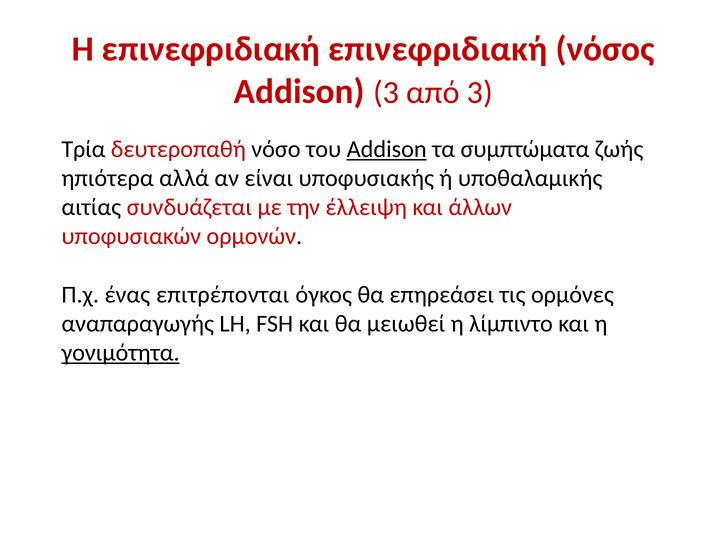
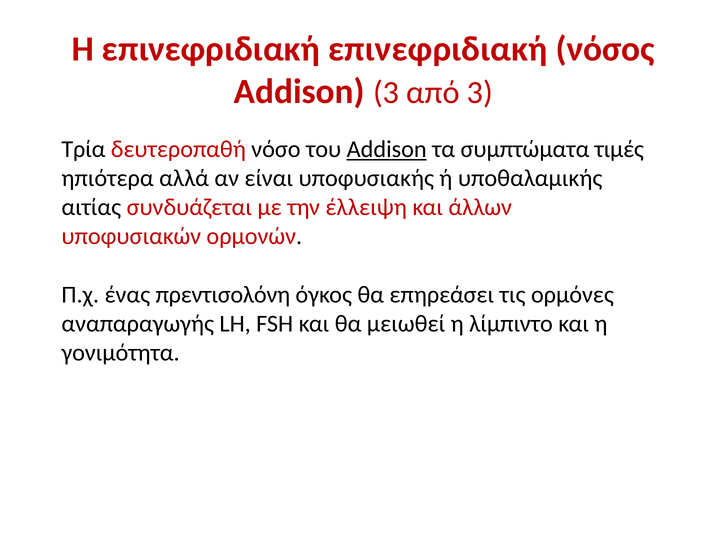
ζωής: ζωής -> τιμές (619, 149)
επιτρέπονται: επιτρέπονται -> πρεντισολόνη (223, 295)
γονιμότητα underline: present -> none (121, 353)
